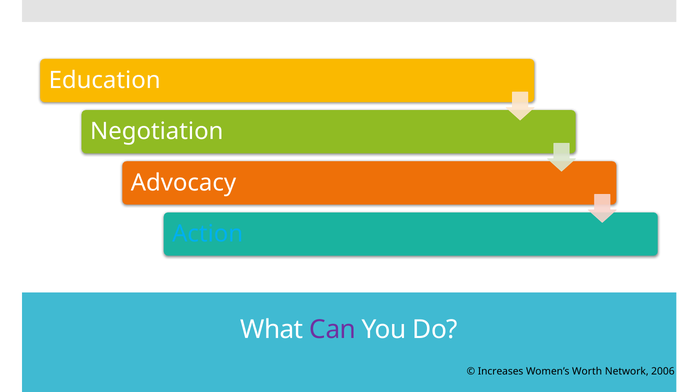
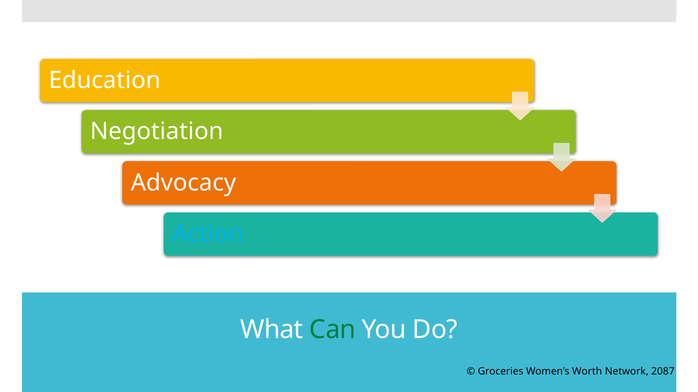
Can colour: purple -> green (333, 330)
Increases: Increases -> Groceries (501, 372)
2006: 2006 -> 2087 (663, 372)
